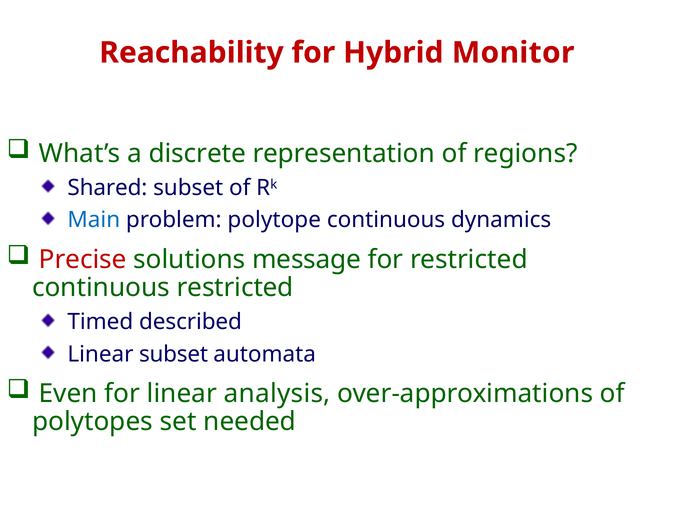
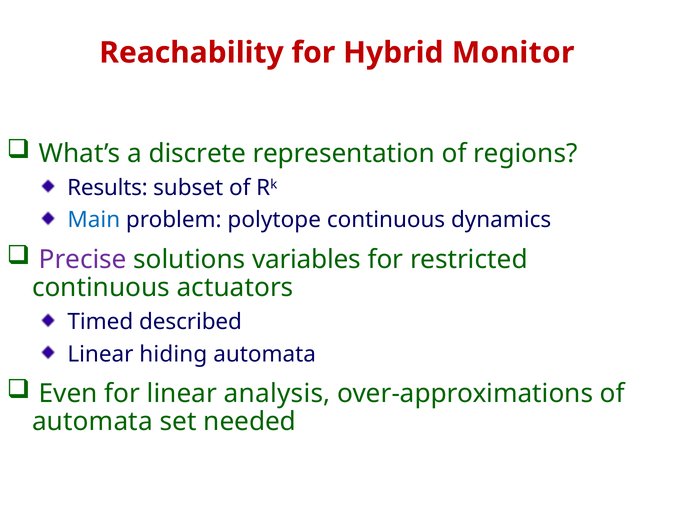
Shared: Shared -> Results (107, 188)
Precise colour: red -> purple (83, 260)
message: message -> variables (307, 260)
continuous restricted: restricted -> actuators (235, 288)
Linear subset: subset -> hiding (173, 354)
polytopes: polytopes -> automata (92, 422)
